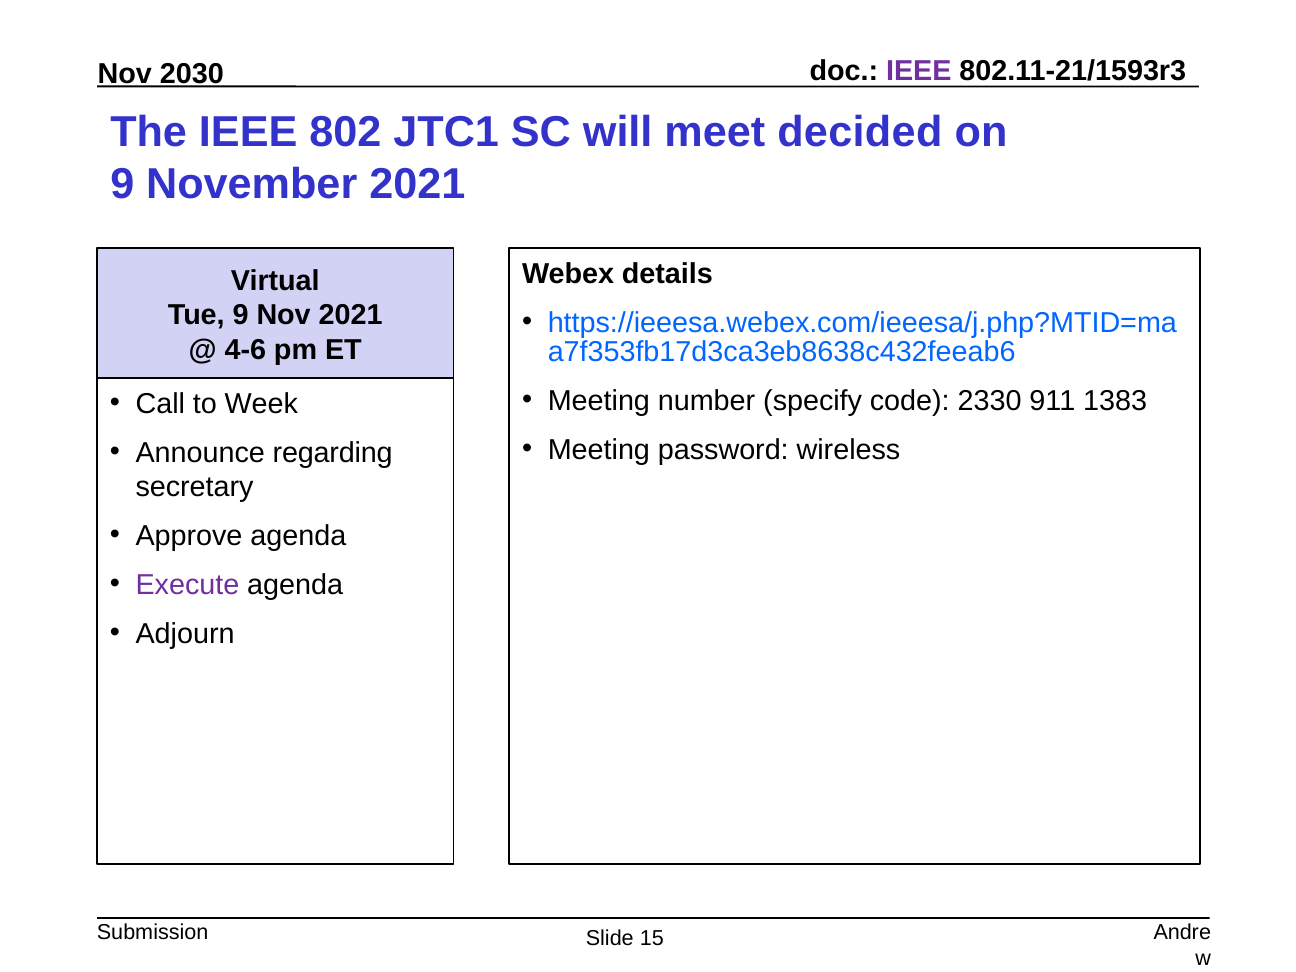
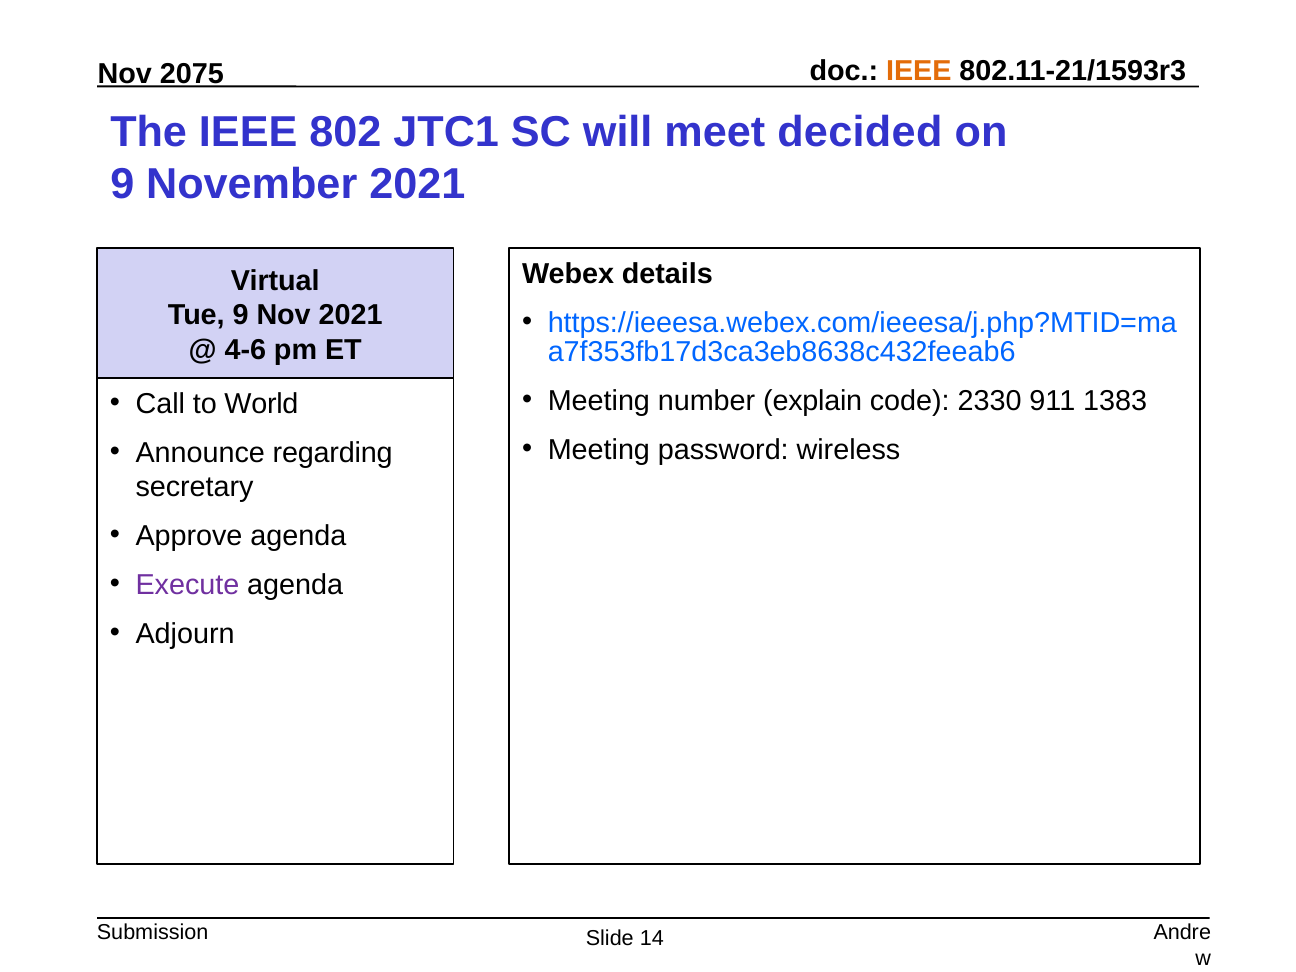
IEEE colour: purple -> orange (919, 71)
2030: 2030 -> 2075 (192, 74)
specify: specify -> explain (813, 401)
Week: Week -> World (261, 404)
15: 15 -> 14 (652, 939)
